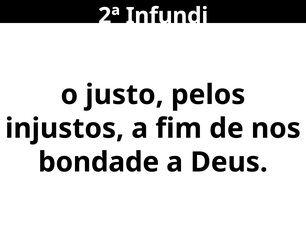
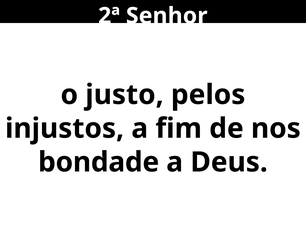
Infundi: Infundi -> Senhor (167, 16)
